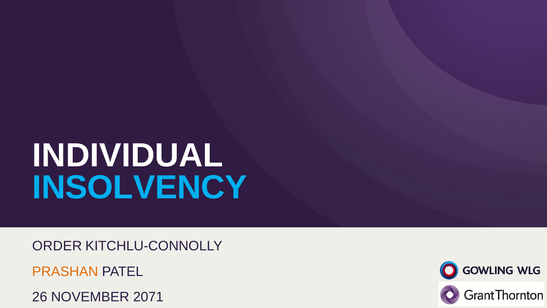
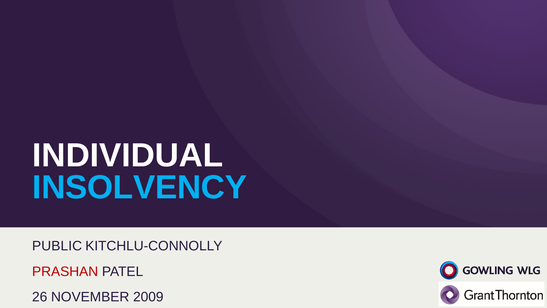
ORDER: ORDER -> PUBLIC (57, 246)
PRASHAN colour: orange -> red (65, 271)
2071: 2071 -> 2009 (148, 297)
